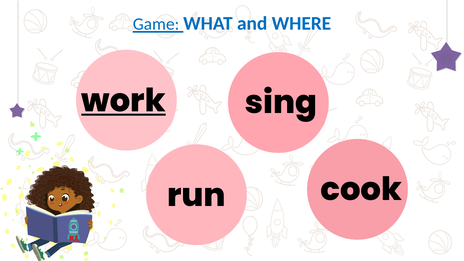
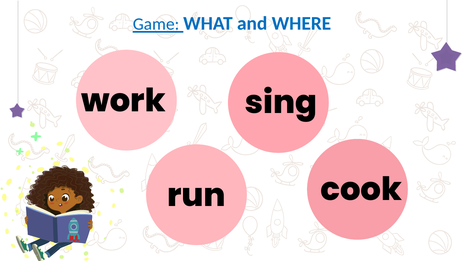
work underline: present -> none (123, 101)
